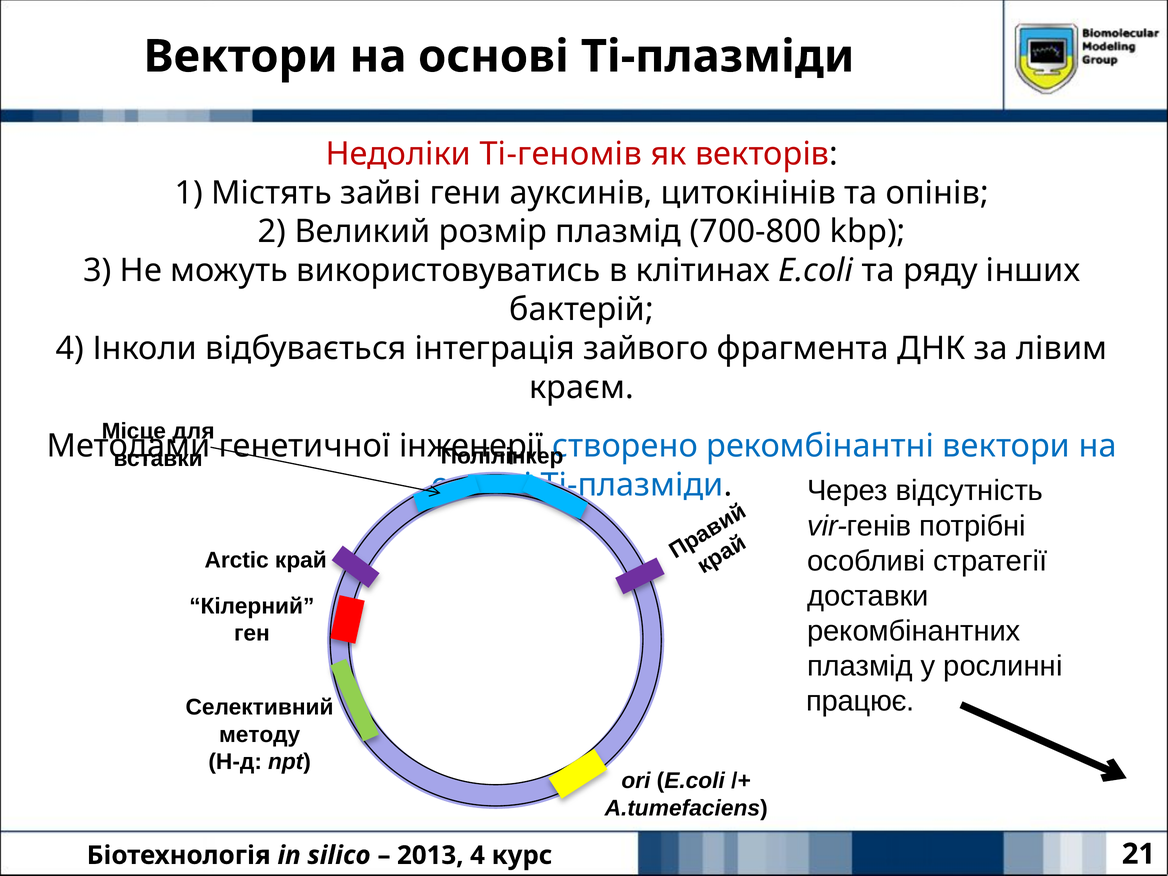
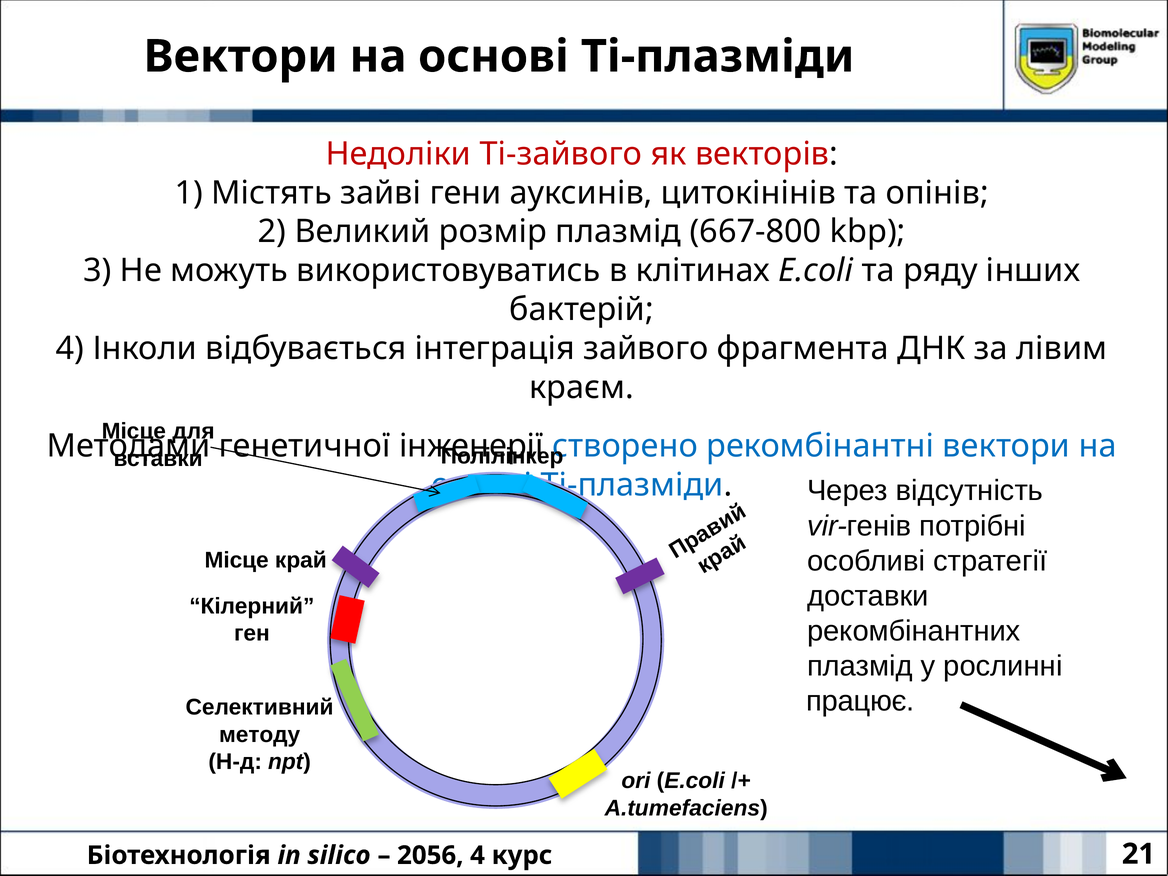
Ті-геномів: Ті-геномів -> Ті-зайвого (561, 154)
700-800: 700-800 -> 667-800 (756, 232)
Arctic: Arctic -> Місце (237, 560)
2013: 2013 -> 2056 (430, 855)
